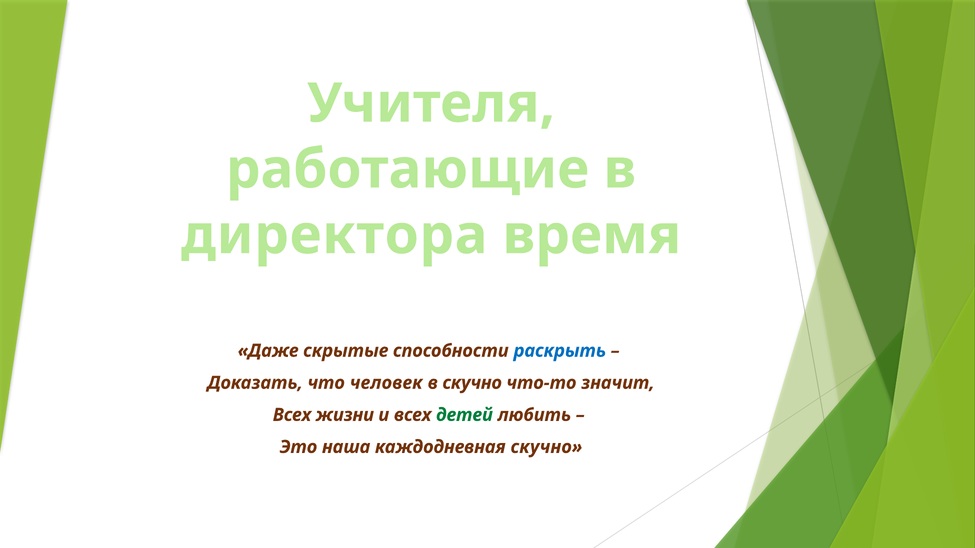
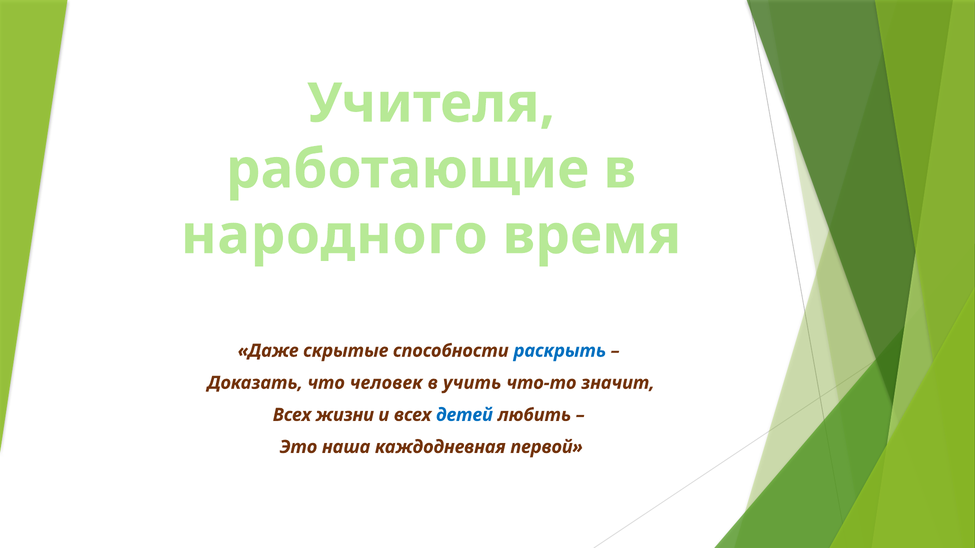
директора: директора -> народного (334, 235)
в скучно: скучно -> учить (472, 383)
детей colour: green -> blue (464, 415)
каждодневная скучно: скучно -> первой (547, 447)
